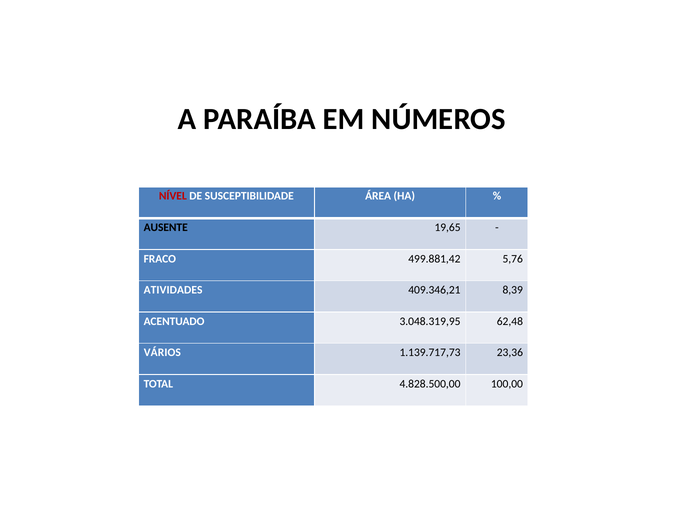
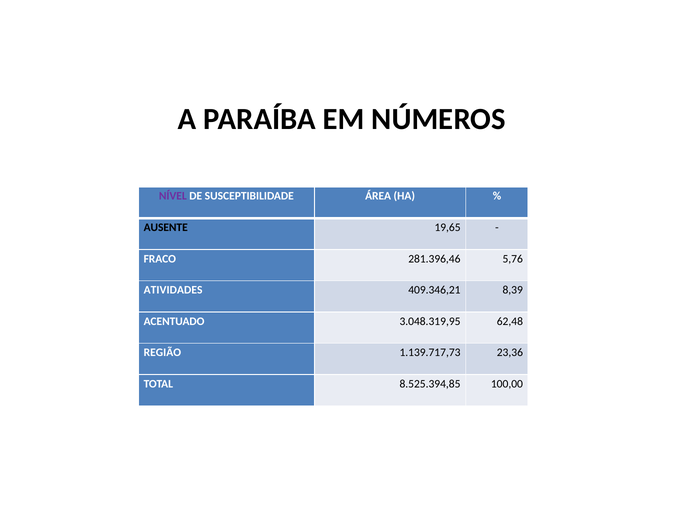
NÍVEL colour: red -> purple (173, 196)
499.881,42: 499.881,42 -> 281.396,46 (434, 258)
VÁRIOS: VÁRIOS -> REGIÃO (162, 352)
4.828.500,00: 4.828.500,00 -> 8.525.394,85 (430, 383)
